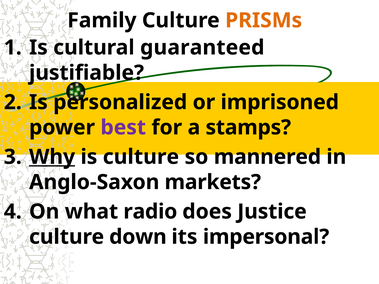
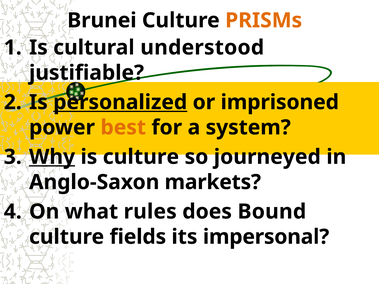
Family: Family -> Brunei (102, 20)
guaranteed: guaranteed -> understood (202, 48)
personalized underline: none -> present (120, 102)
best colour: purple -> orange (123, 128)
stamps: stamps -> system (248, 128)
mannered: mannered -> journeyed (267, 157)
radio: radio -> rules (150, 212)
Justice: Justice -> Bound (272, 212)
down: down -> fields (138, 237)
